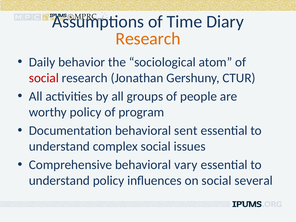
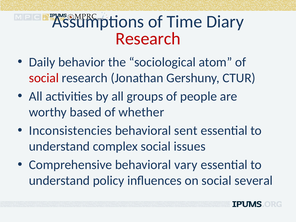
Research colour: orange -> red (148, 39)
worthy policy: policy -> based (86, 112)
program: program -> whether (141, 112)
Documentation: Documentation -> Inconsistencies (70, 131)
